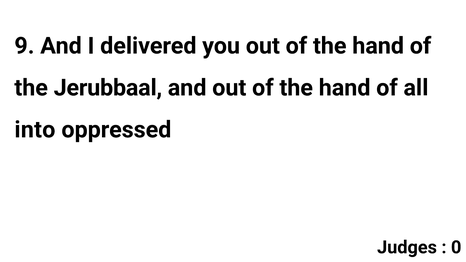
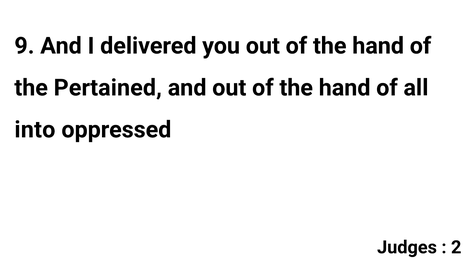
Jerubbaal: Jerubbaal -> Pertained (108, 88)
0: 0 -> 2 (456, 247)
